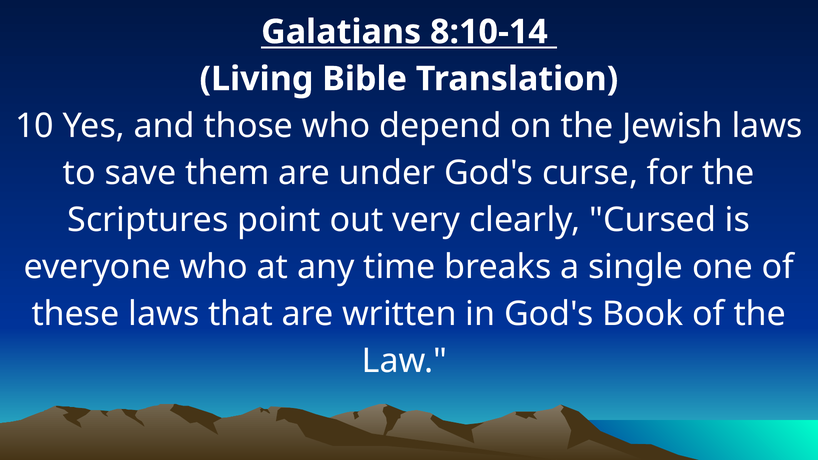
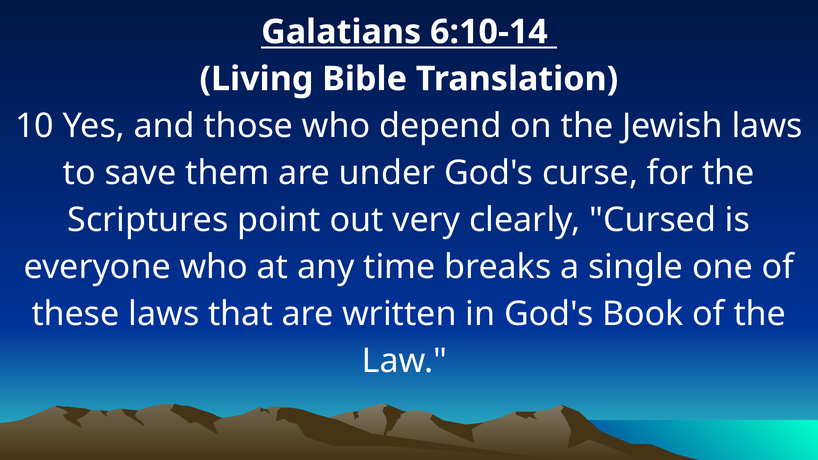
8:10-14: 8:10-14 -> 6:10-14 (489, 32)
